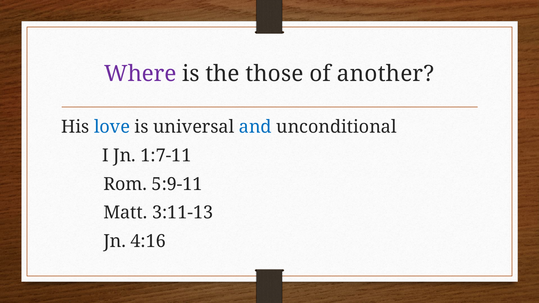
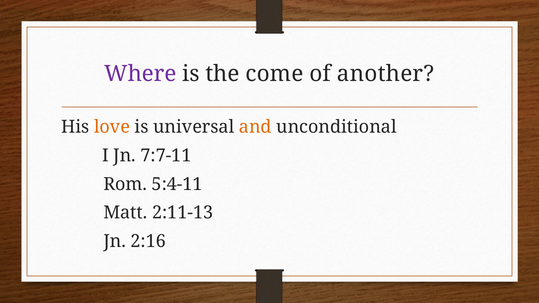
those: those -> come (274, 74)
love colour: blue -> orange (112, 127)
and colour: blue -> orange (255, 127)
1:7-11: 1:7-11 -> 7:7-11 (166, 156)
5:9-11: 5:9-11 -> 5:4-11 (177, 184)
3:11-13: 3:11-13 -> 2:11-13 (183, 213)
4:16: 4:16 -> 2:16 (148, 241)
